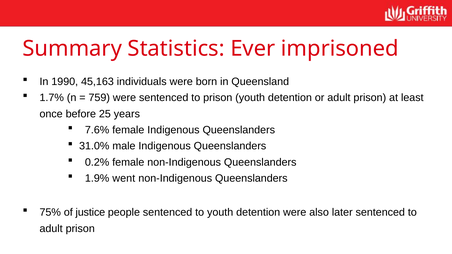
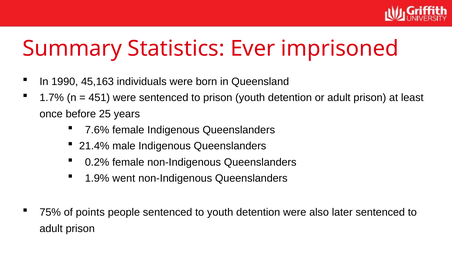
759: 759 -> 451 (99, 98)
31.0%: 31.0% -> 21.4% (94, 146)
justice: justice -> points (90, 213)
